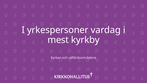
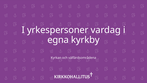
mest: mest -> egna (58, 40)
